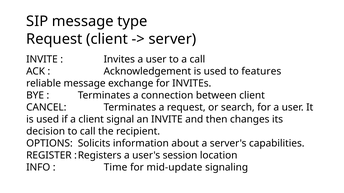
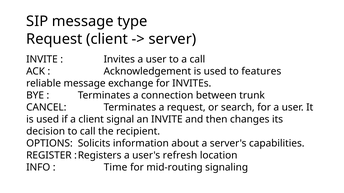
between client: client -> trunk (252, 96)
session: session -> refresh (180, 156)
mid-update: mid-update -> mid-routing (174, 168)
